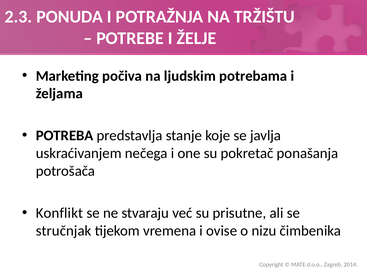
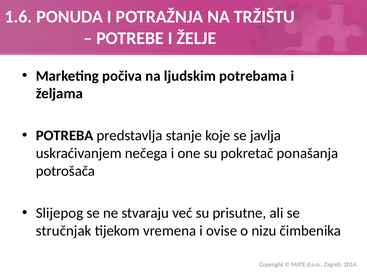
2.3: 2.3 -> 1.6 (18, 17)
Konflikt: Konflikt -> Slijepog (60, 213)
